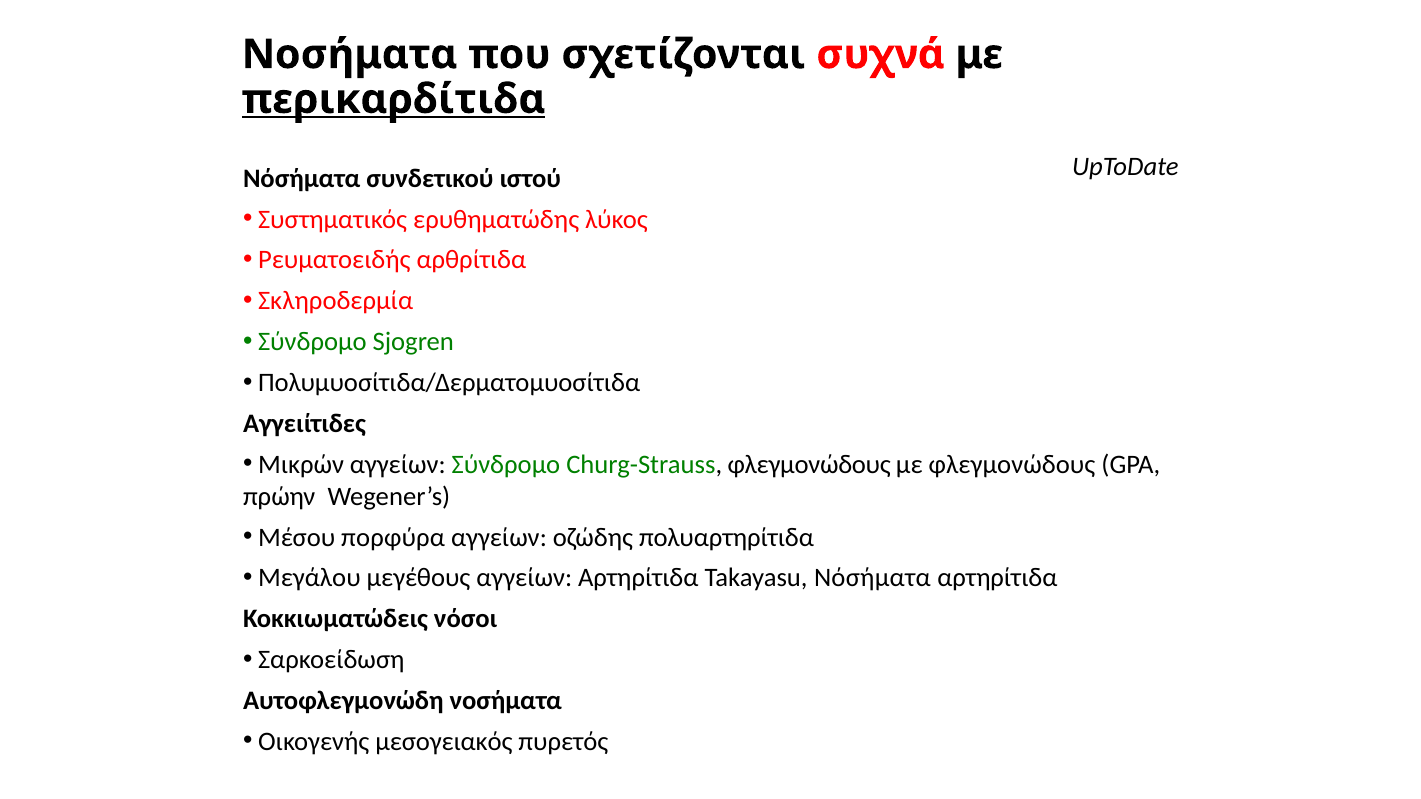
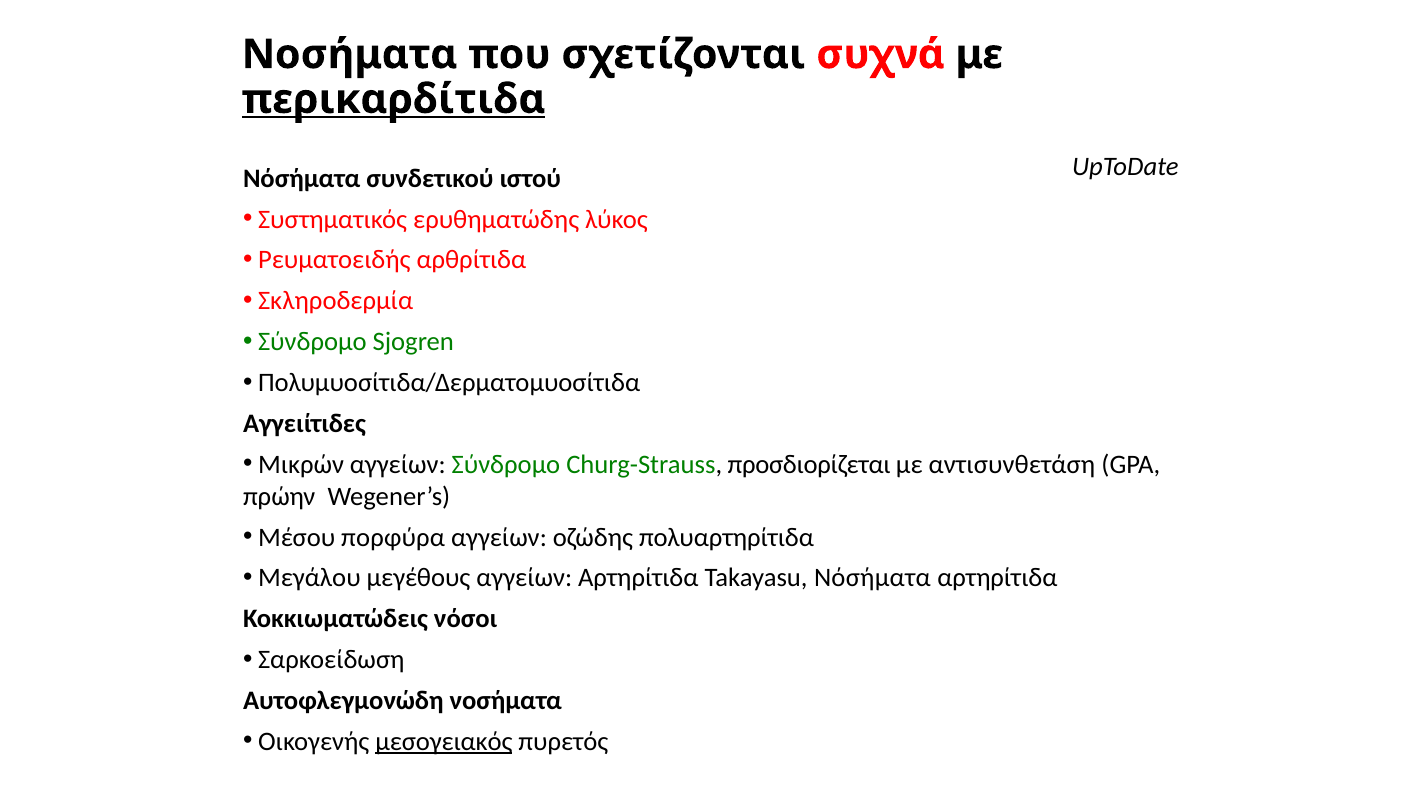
Churg-Strauss φλεγμονώδους: φλεγμονώδους -> προσδιορίζεται (809, 465)
με φλεγμονώδους: φλεγμονώδους -> αντισυνθετάση (1012, 465)
μεσογειακός underline: none -> present (444, 742)
